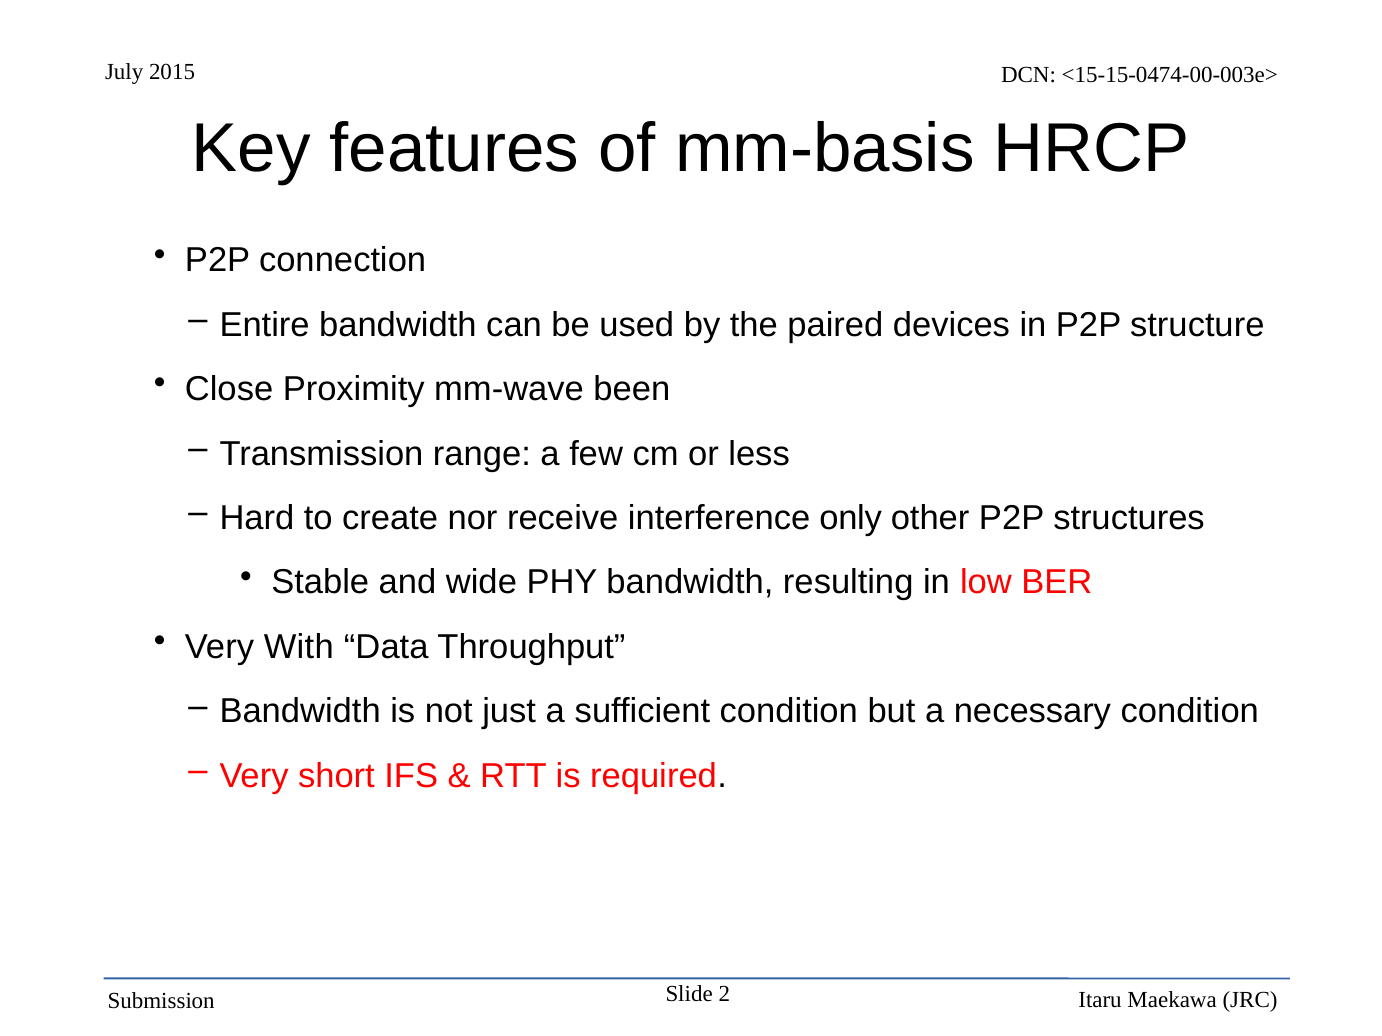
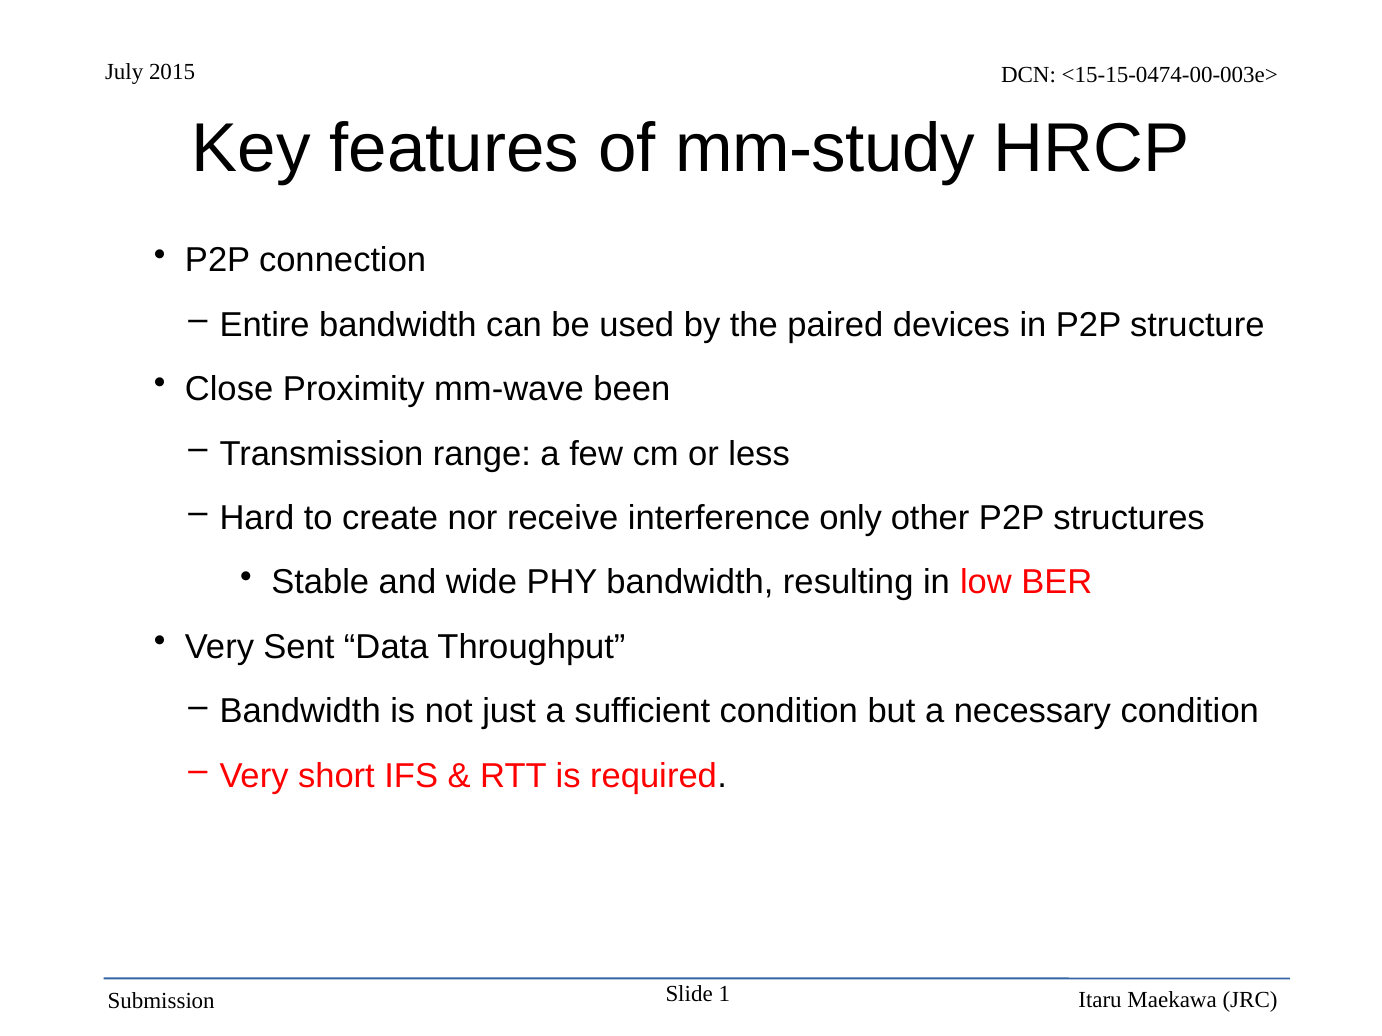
mm-basis: mm-basis -> mm-study (825, 149)
With: With -> Sent (299, 647)
2: 2 -> 1 (724, 994)
